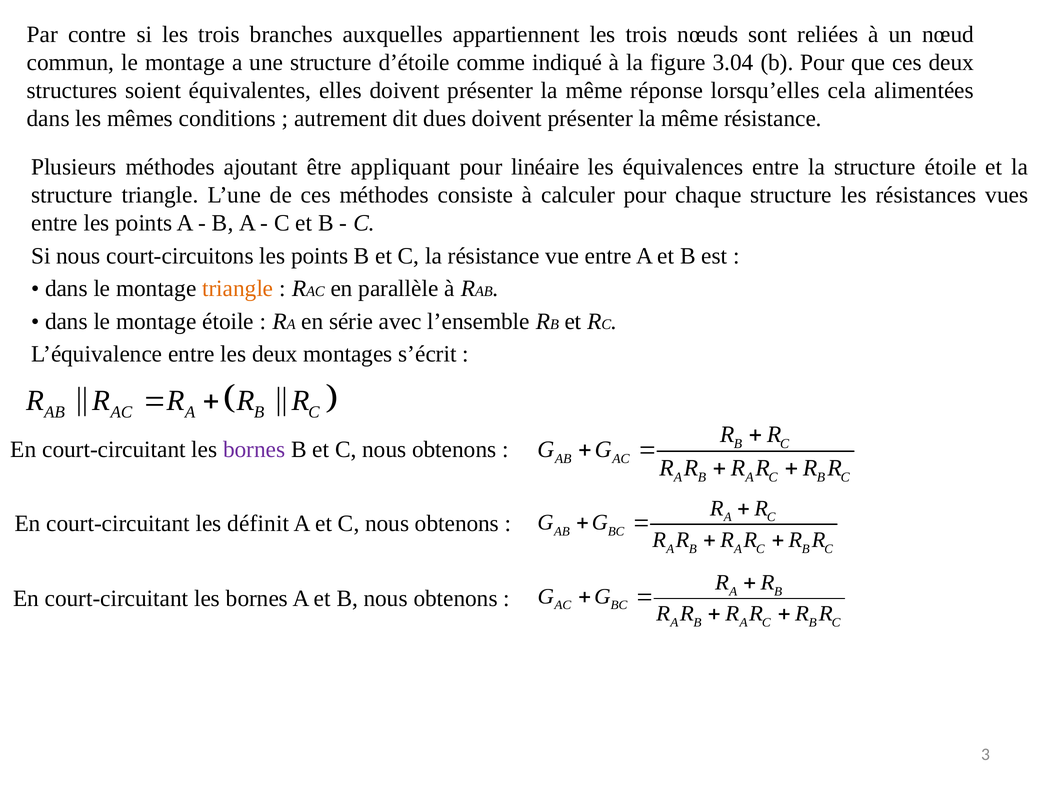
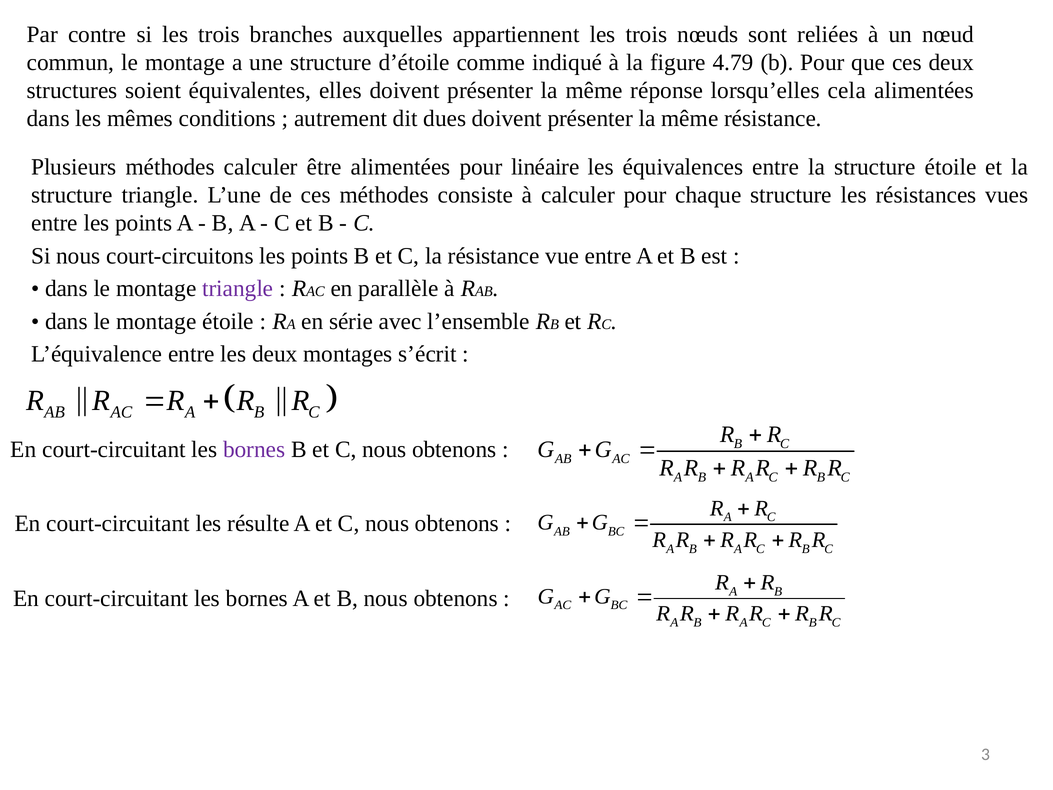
3.04: 3.04 -> 4.79 (733, 62)
méthodes ajoutant: ajoutant -> calculer (261, 167)
être appliquant: appliquant -> alimentées (401, 167)
triangle colour: orange -> purple (238, 289)
définit: définit -> résulte (258, 524)
